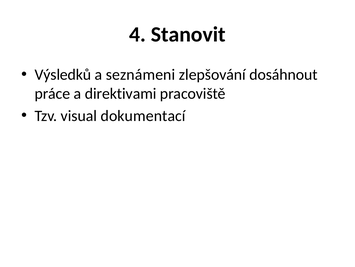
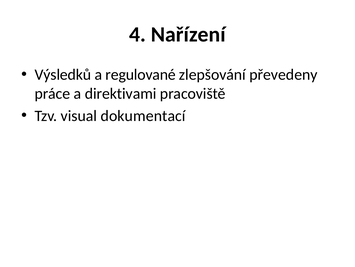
Stanovit: Stanovit -> Nařízení (188, 34)
seznámeni: seznámeni -> regulované (141, 74)
dosáhnout: dosáhnout -> převedeny (283, 74)
